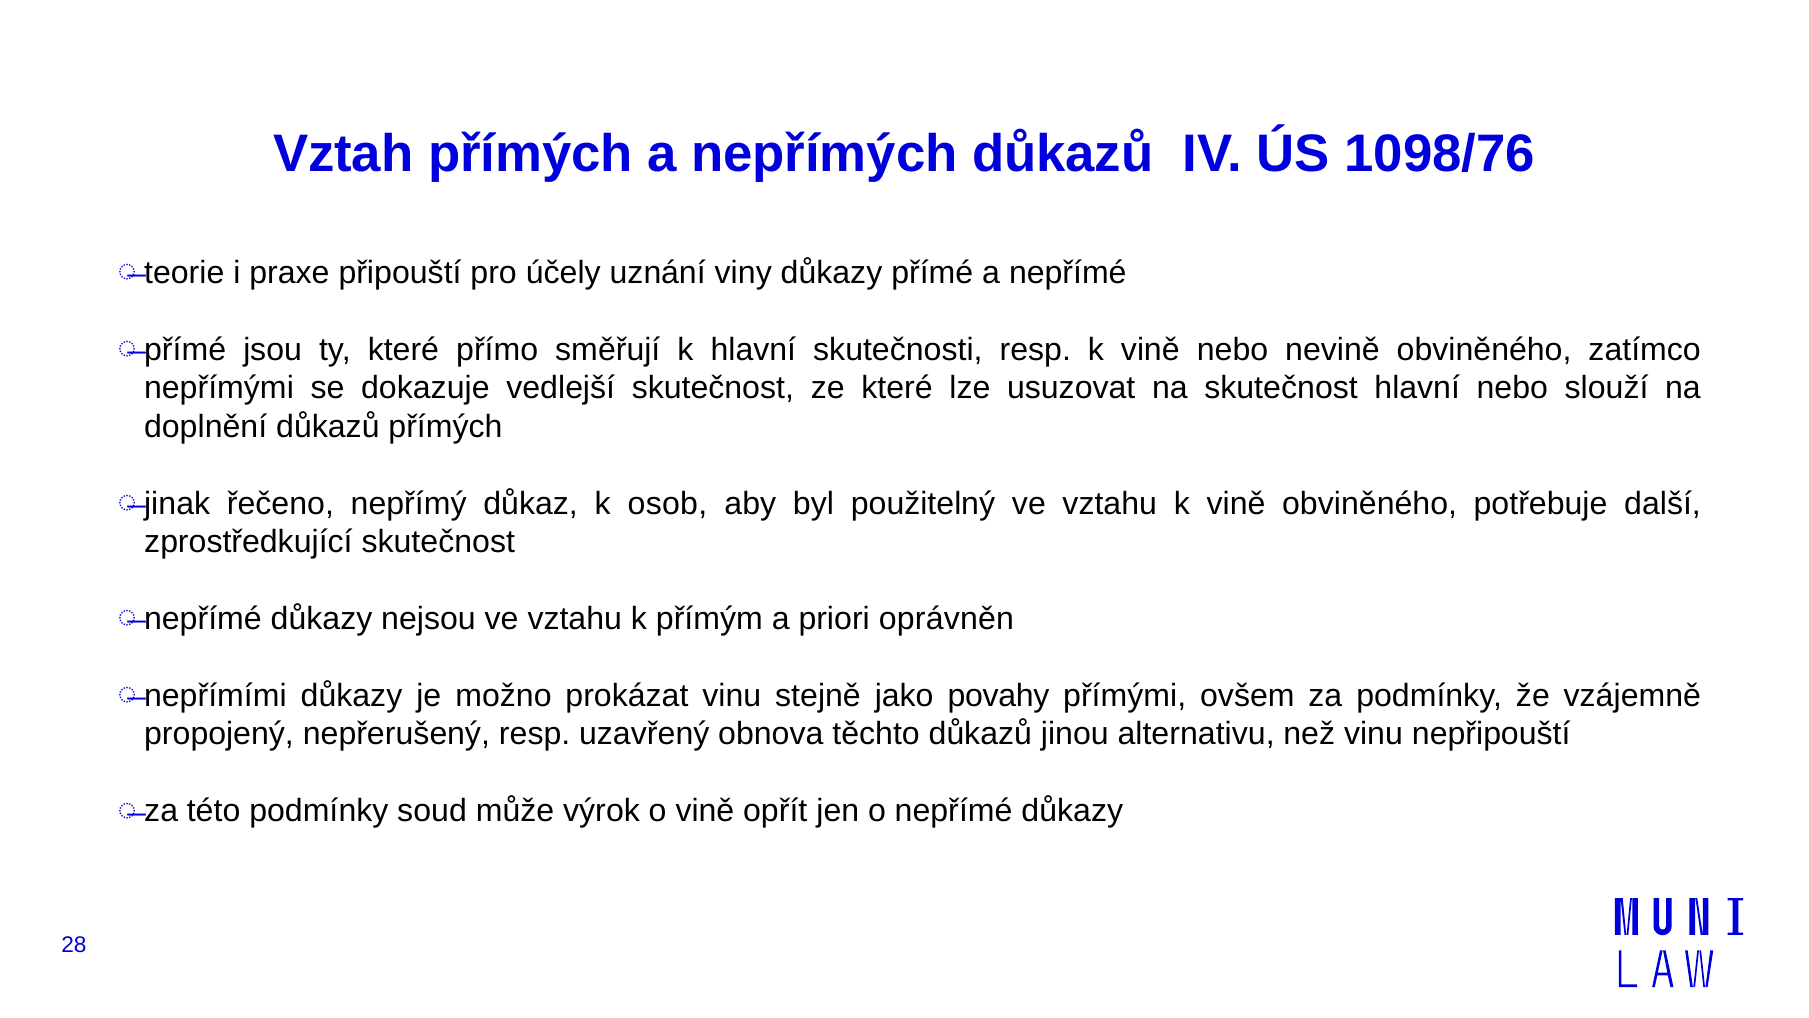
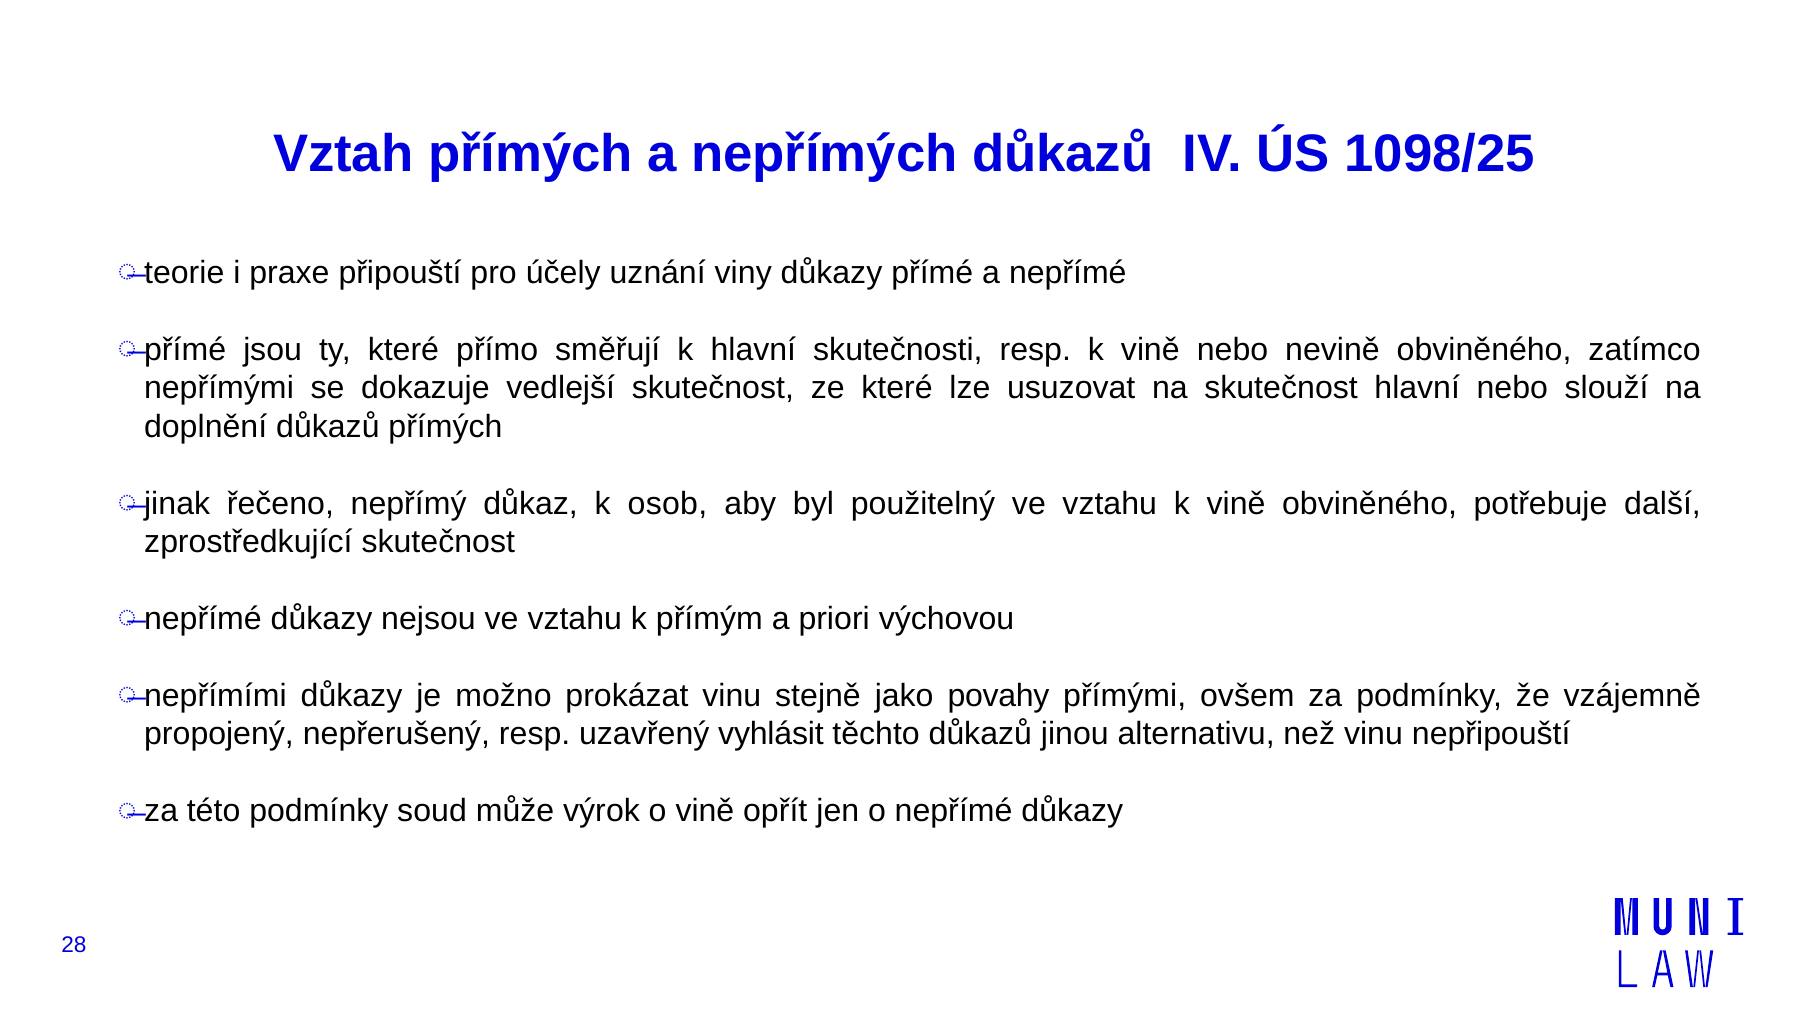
1098/76: 1098/76 -> 1098/25 (1440, 154)
oprávněn: oprávněn -> výchovou (946, 619)
obnova: obnova -> vyhlásit (771, 734)
